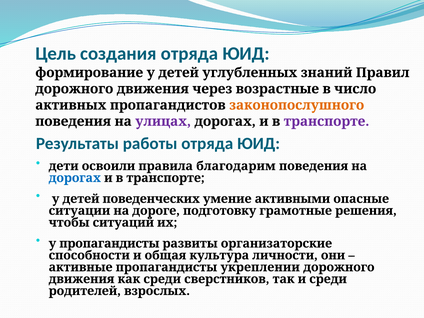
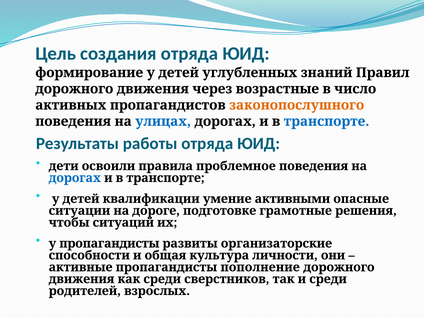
улицах colour: purple -> blue (163, 121)
транспорте colour: purple -> blue (327, 121)
благодарим: благодарим -> проблемное (236, 166)
поведенческих: поведенческих -> квалификации (151, 199)
подготовку: подготовку -> подготовке (220, 211)
укреплении: укреплении -> пополнение (260, 267)
